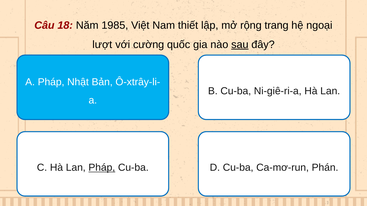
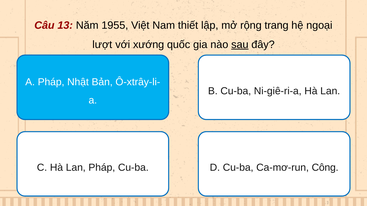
18: 18 -> 13 (65, 25)
1985: 1985 -> 1955 (115, 25)
cường: cường -> xướng (149, 45)
Pháp underline: present -> none (102, 168)
Phán: Phán -> Công (325, 168)
